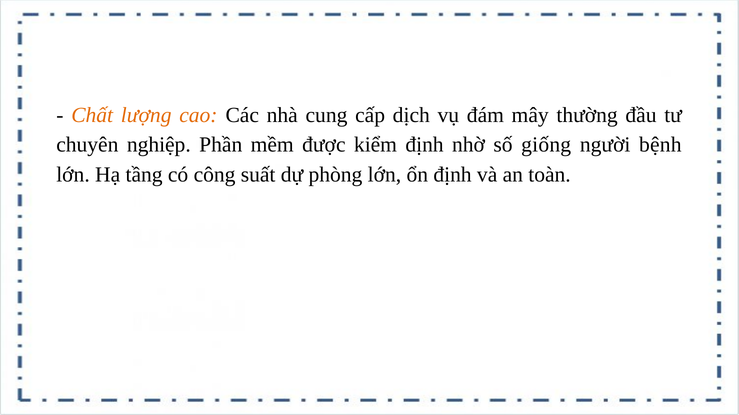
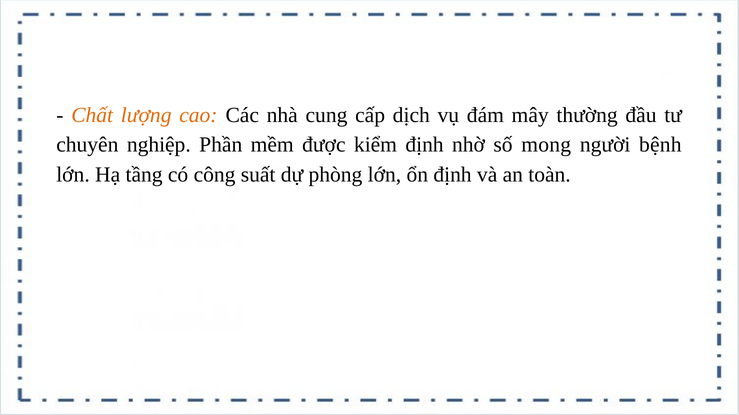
giống: giống -> mong (546, 145)
